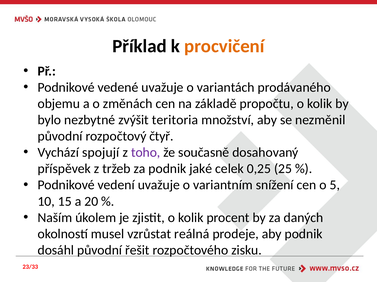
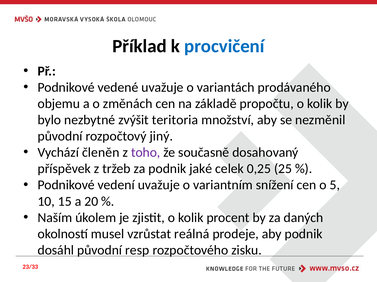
procvičení colour: orange -> blue (224, 46)
čtyř: čtyř -> jiný (161, 137)
spojují: spojují -> členěn (101, 153)
řešit: řešit -> resp (137, 251)
